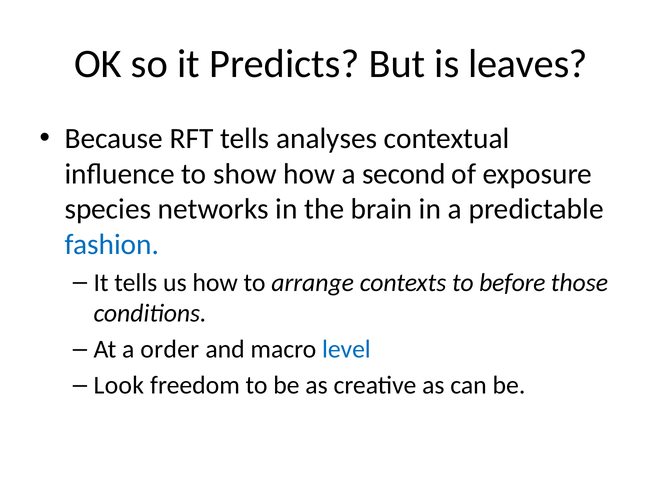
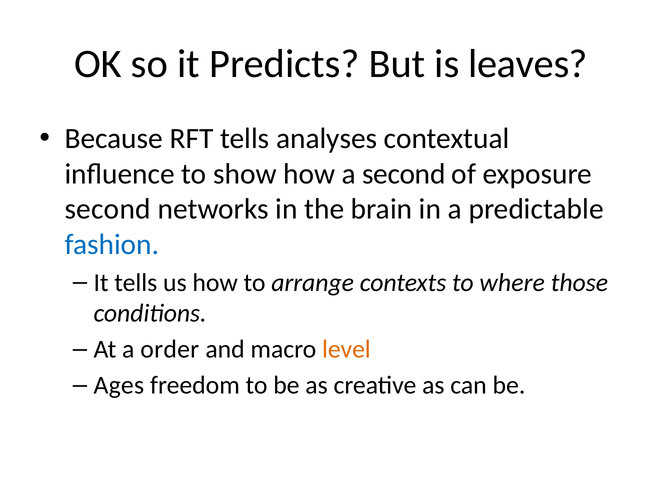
species: species -> second (108, 210)
before: before -> where (512, 283)
level colour: blue -> orange (346, 350)
Look: Look -> Ages (119, 386)
